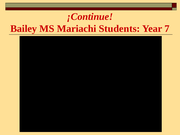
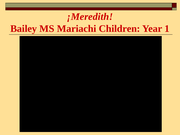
¡Continue: ¡Continue -> ¡Meredith (90, 17)
Students: Students -> Children (119, 29)
7: 7 -> 1 (167, 29)
